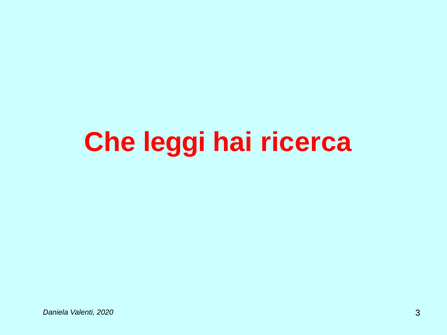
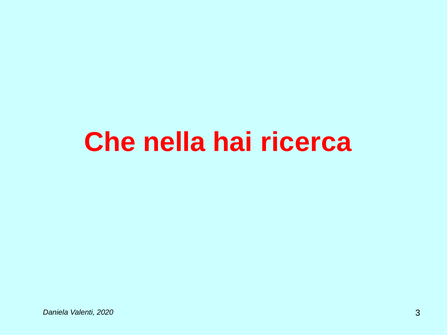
leggi: leggi -> nella (174, 142)
